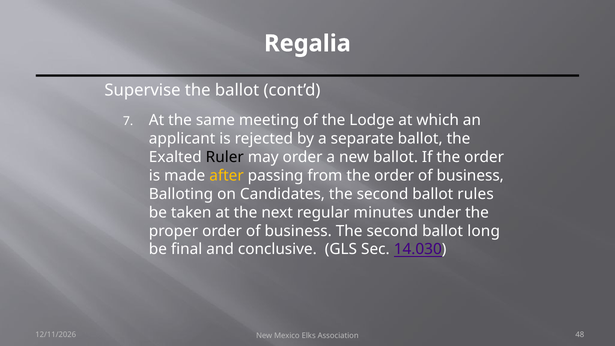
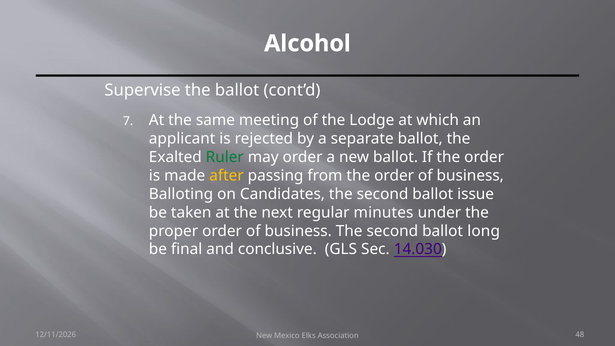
Regalia: Regalia -> Alcohol (308, 43)
Ruler colour: black -> green (225, 157)
rules: rules -> issue (476, 194)
